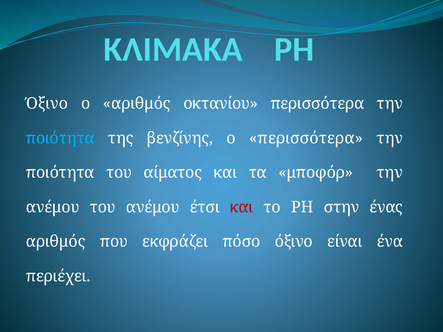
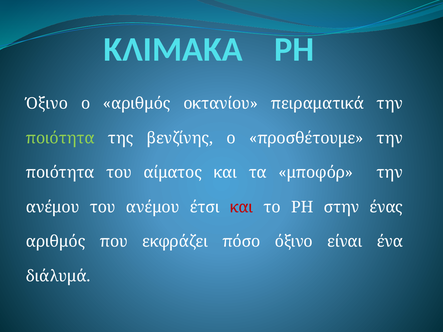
οκτανίου περισσότερα: περισσότερα -> πειραματικά (317, 104)
ποιότητα colour: light blue -> light green (60, 138)
ο περισσότερα: περισσότερα -> προσθέτουμε (306, 138)
περιέχει: περιέχει -> διάλυμά (58, 276)
